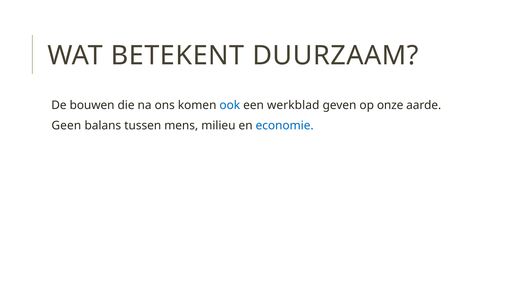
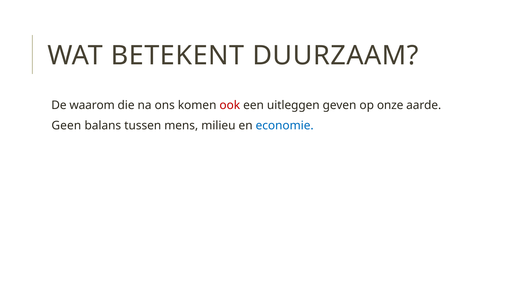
bouwen: bouwen -> waarom (92, 105)
ook colour: blue -> red (230, 105)
werkblad: werkblad -> uitleggen (293, 105)
